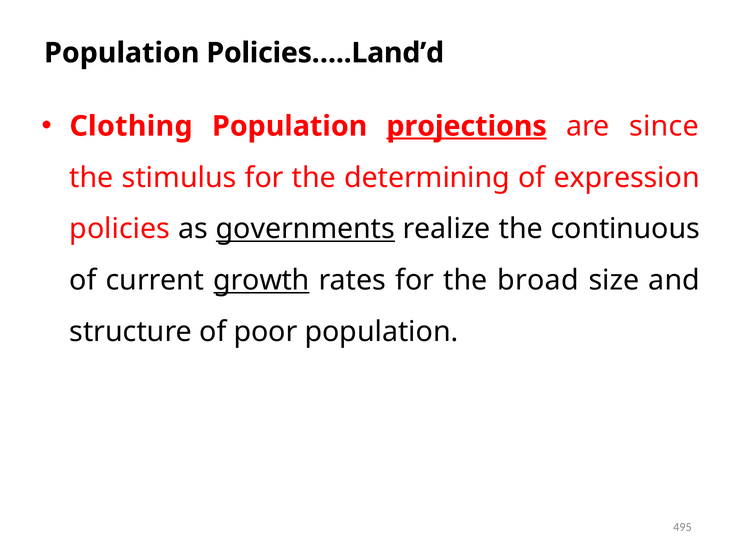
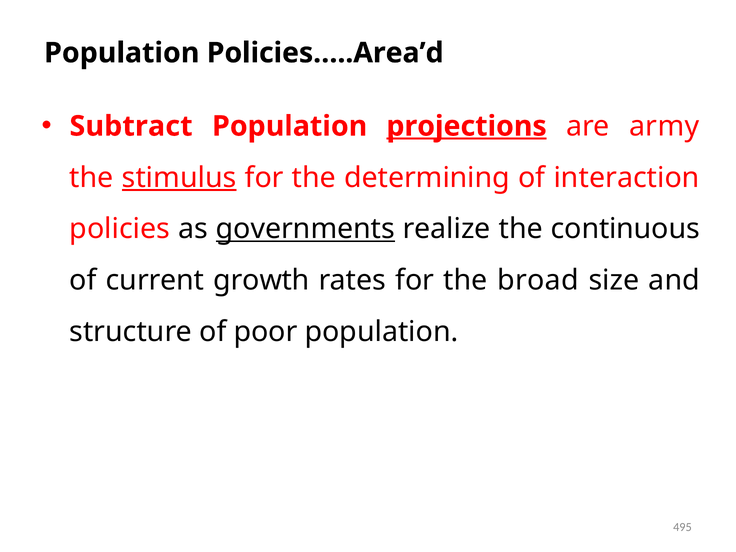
Policies…..Land’d: Policies…..Land’d -> Policies…..Area’d (325, 53)
Clothing: Clothing -> Subtract (131, 126)
since: since -> army (664, 126)
stimulus underline: none -> present (179, 178)
expression: expression -> interaction (627, 178)
growth underline: present -> none (262, 280)
